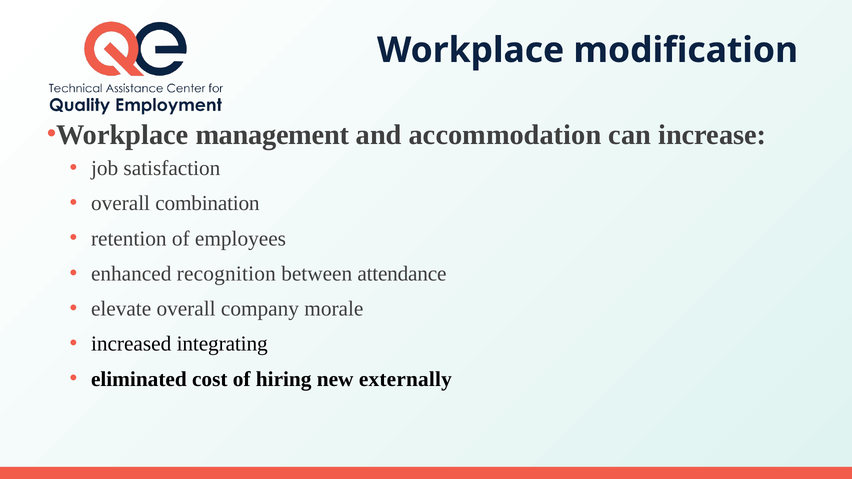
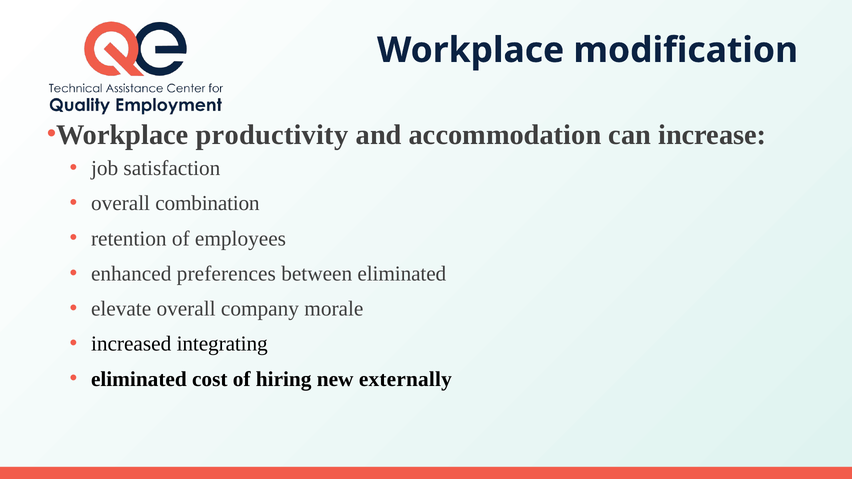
management: management -> productivity (272, 135)
recognition: recognition -> preferences (226, 274)
between attendance: attendance -> eliminated (402, 274)
